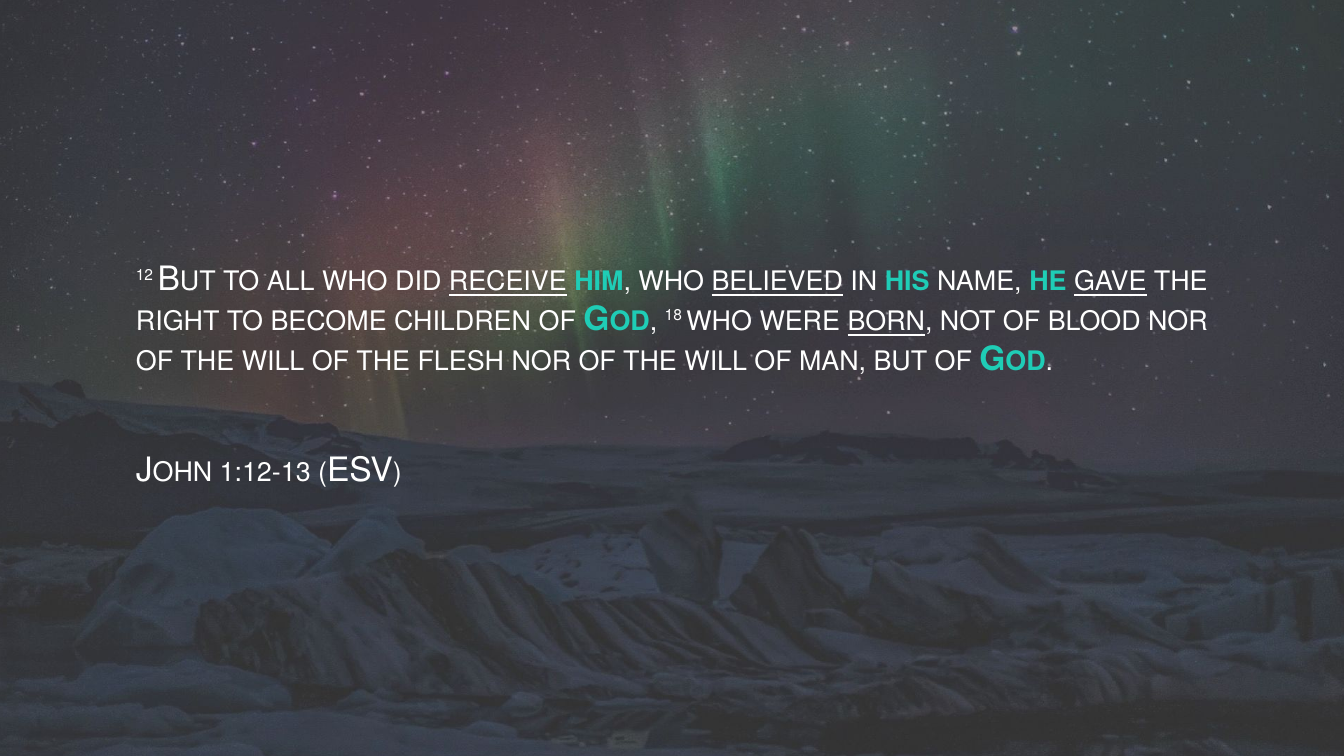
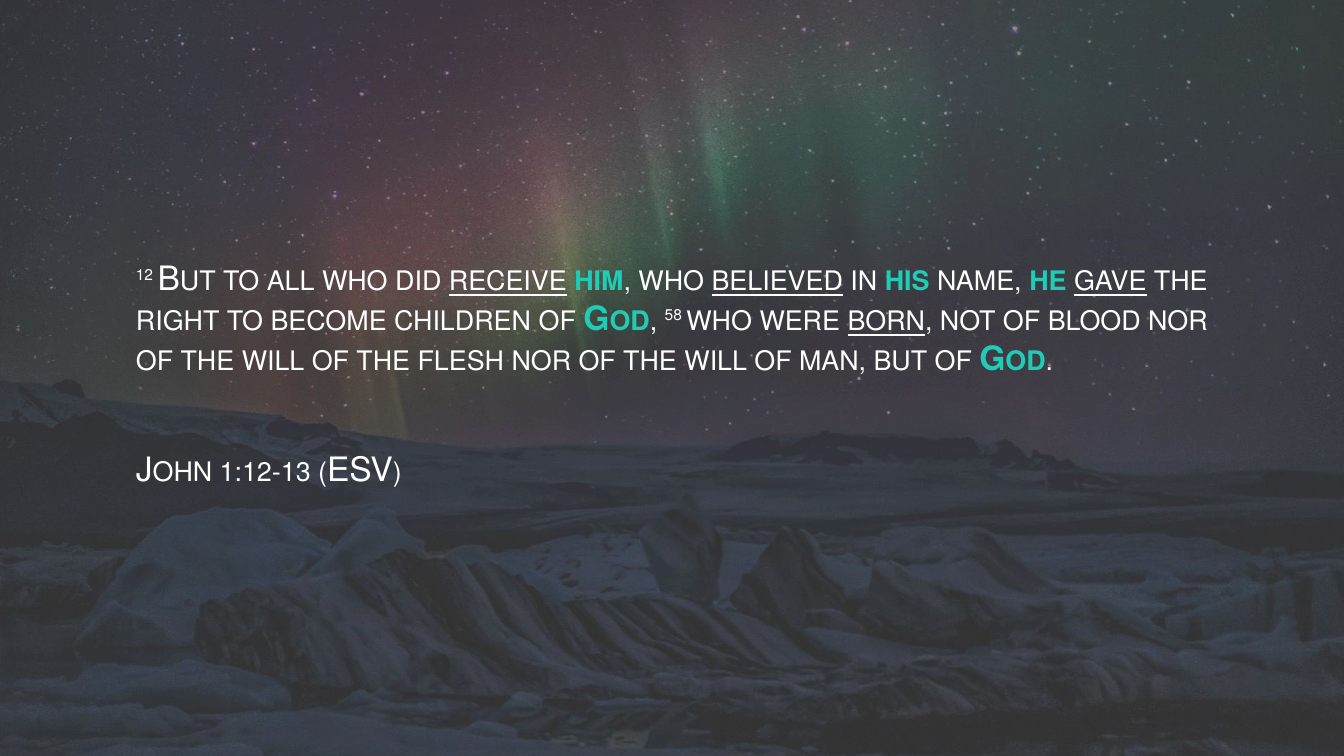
18: 18 -> 58 (673, 315)
